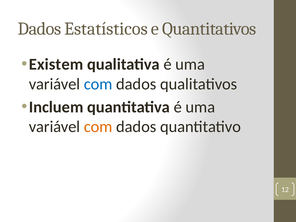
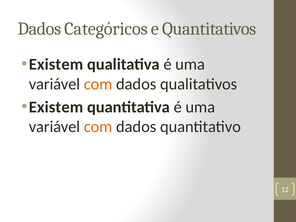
Estatísticos: Estatísticos -> Categóricos (106, 29)
com colour: blue -> orange (98, 84)
Incluem: Incluem -> Existem (56, 107)
